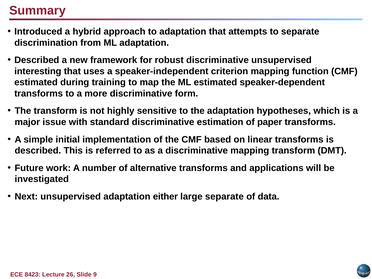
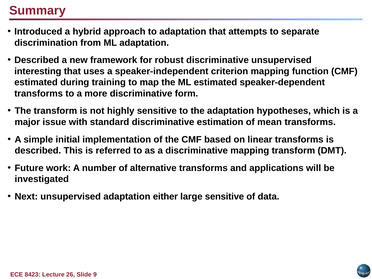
paper: paper -> mean (270, 122)
large separate: separate -> sensitive (225, 196)
